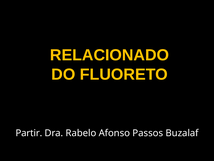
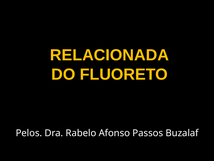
RELACIONADO: RELACIONADO -> RELACIONADA (109, 55)
Partir: Partir -> Pelos (29, 133)
